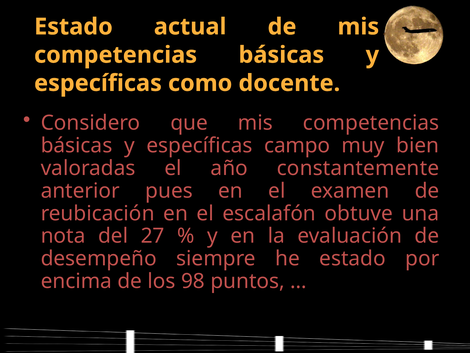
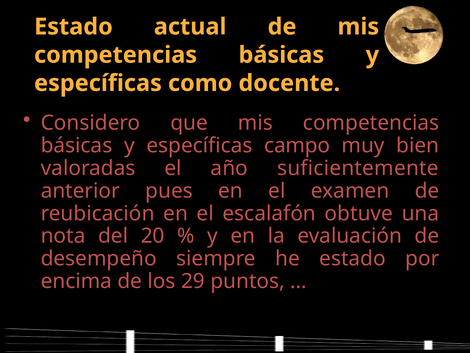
constantemente: constantemente -> suficientemente (358, 168)
27: 27 -> 20 (153, 236)
98: 98 -> 29 (193, 281)
